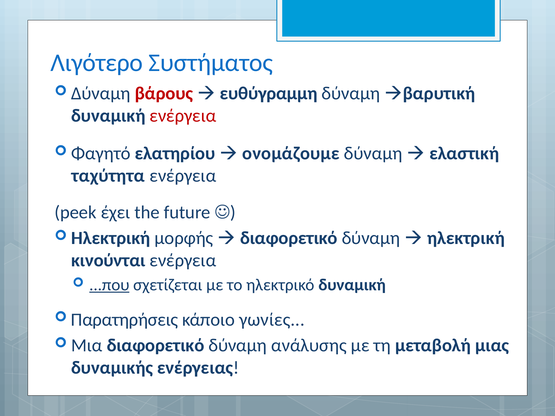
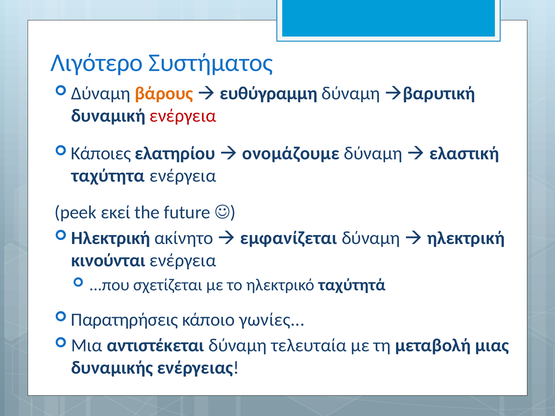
βάρους colour: red -> orange (164, 94)
Φαγητό: Φαγητό -> Κάποιες (101, 154)
έχει: έχει -> εκεί (116, 212)
μορφής: μορφής -> ακίνητο (184, 238)
διαφορετικό: διαφορετικό -> εμφανίζεται (289, 238)
...που underline: present -> none (109, 285)
ηλεκτρικό δυναμική: δυναμική -> ταχύτητά (352, 285)
Μια διαφορετικό: διαφορετικό -> αντιστέκεται (155, 346)
ανάλυσης: ανάλυσης -> τελευταία (309, 346)
